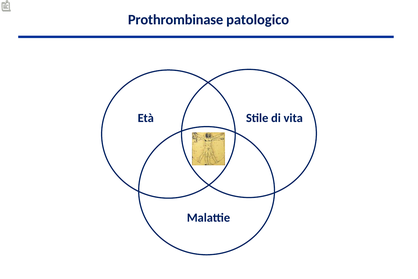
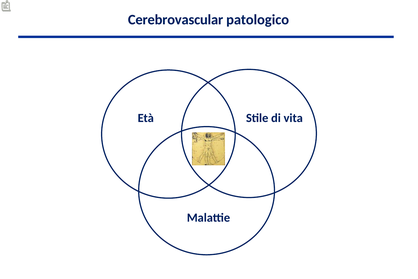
Prothrombinase: Prothrombinase -> Cerebrovascular (176, 20)
